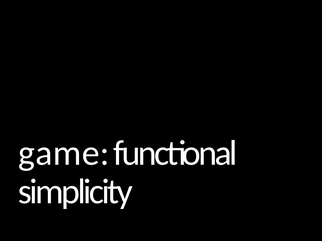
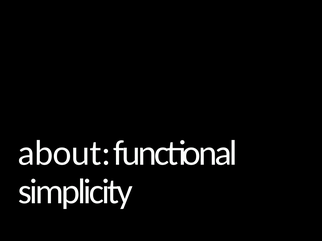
game: game -> about (64, 153)
